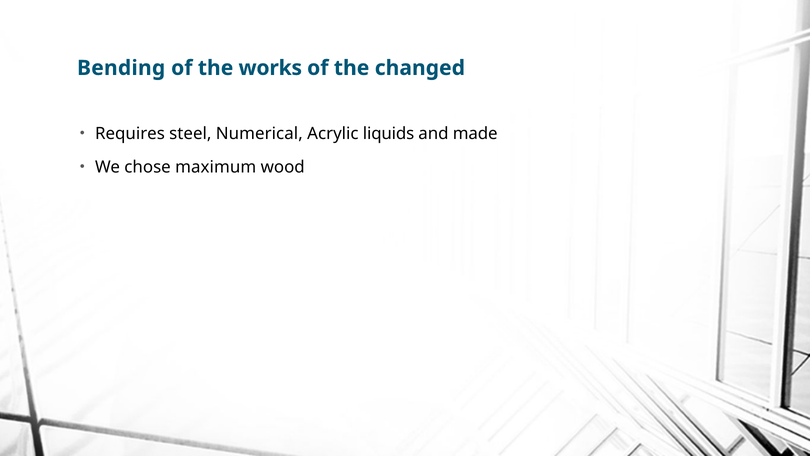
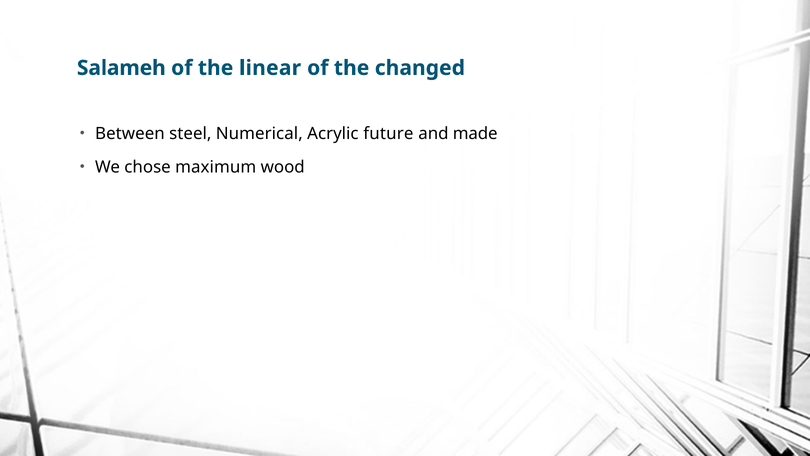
Bending: Bending -> Salameh (121, 68)
works: works -> linear (270, 68)
Requires: Requires -> Between (130, 134)
liquids: liquids -> future (388, 134)
